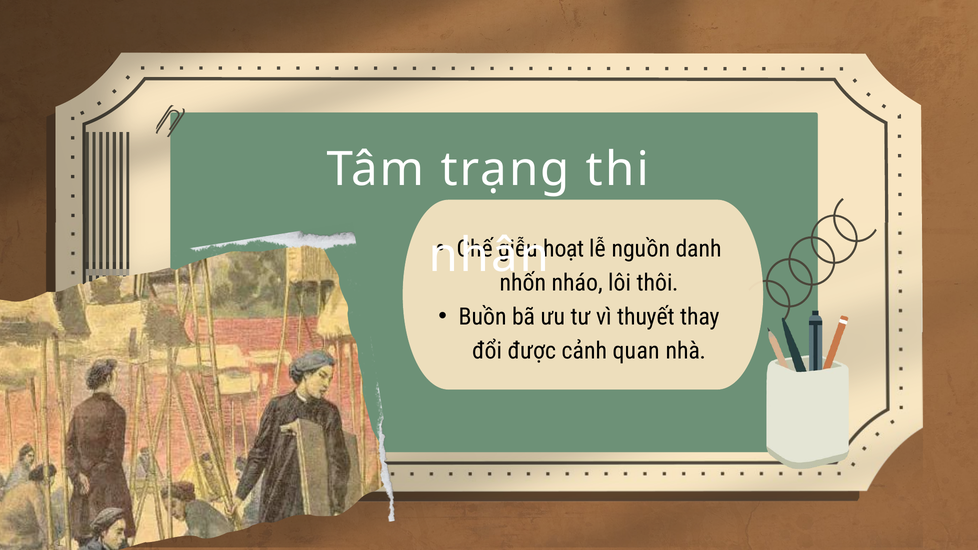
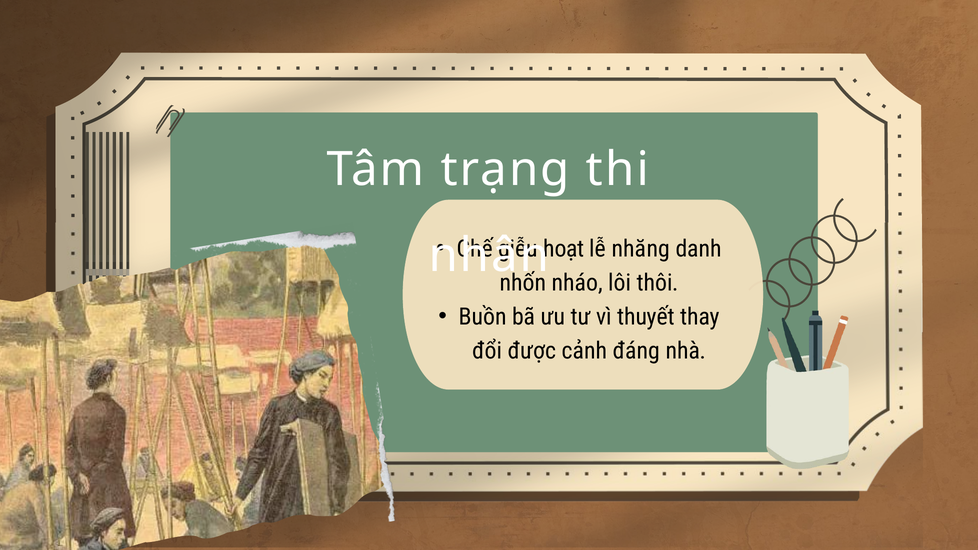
nguồn: nguồn -> nhăng (641, 249)
quan: quan -> đáng (636, 351)
